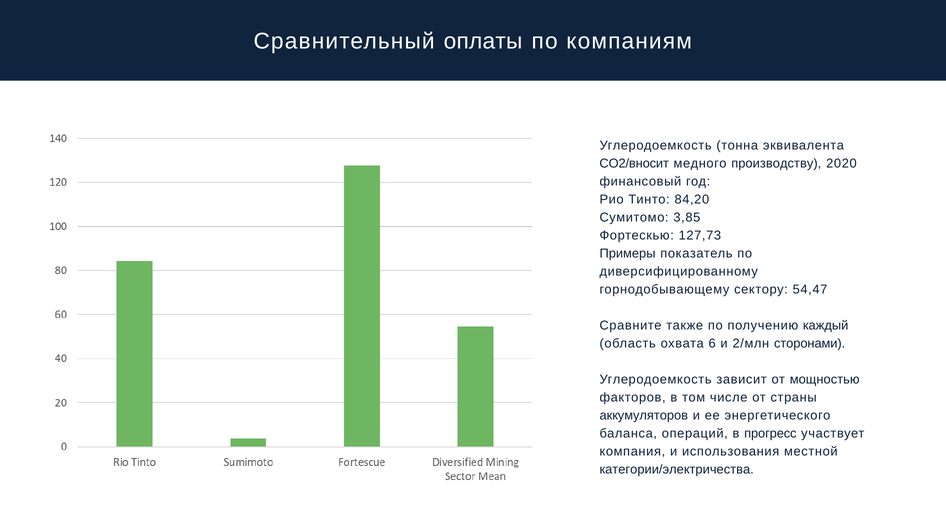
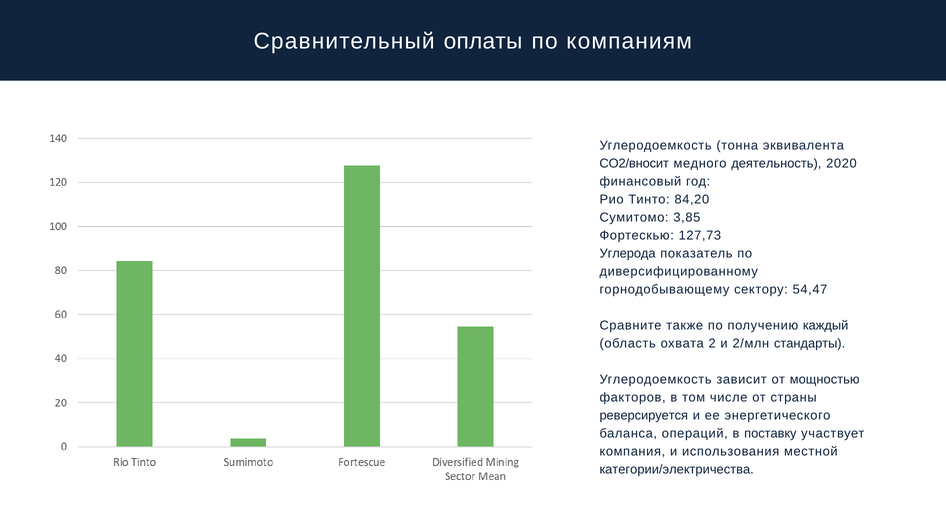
производству: производству -> деятельность (776, 164)
Примеры: Примеры -> Углерода (628, 254)
6: 6 -> 2 (712, 344)
сторонами: сторонами -> стандарты (810, 344)
аккумуляторов: аккумуляторов -> реверсируется (644, 416)
прогресс: прогресс -> поставку (770, 434)
